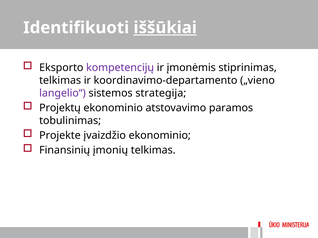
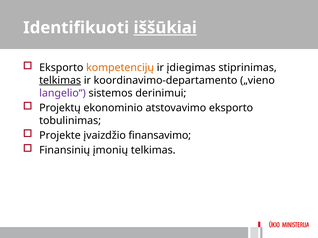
kompetencijų colour: purple -> orange (120, 68)
įmonėmis: įmonėmis -> įdiegimas (191, 68)
telkimas underline: none -> present (60, 81)
strategija: strategija -> derinimui (161, 93)
atstovavimo paramos: paramos -> eksporto (231, 108)
įvaizdžio ekonominio: ekonominio -> finansavimo (160, 136)
